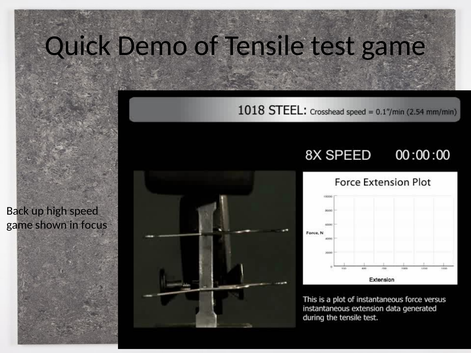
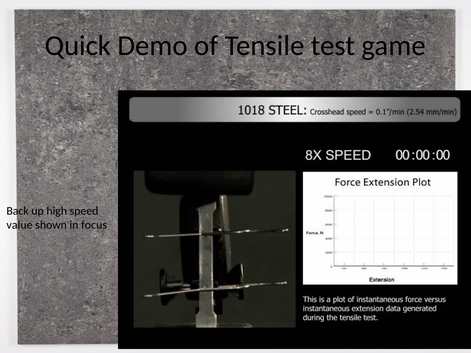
game: game -> value (20, 225)
